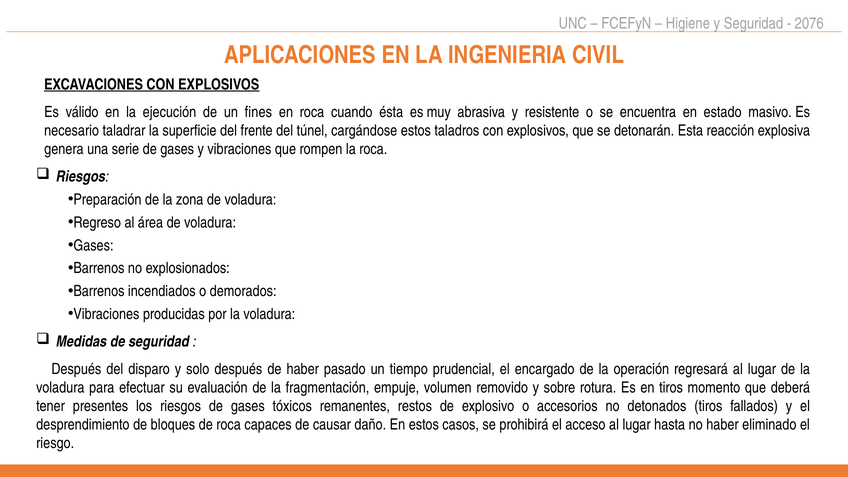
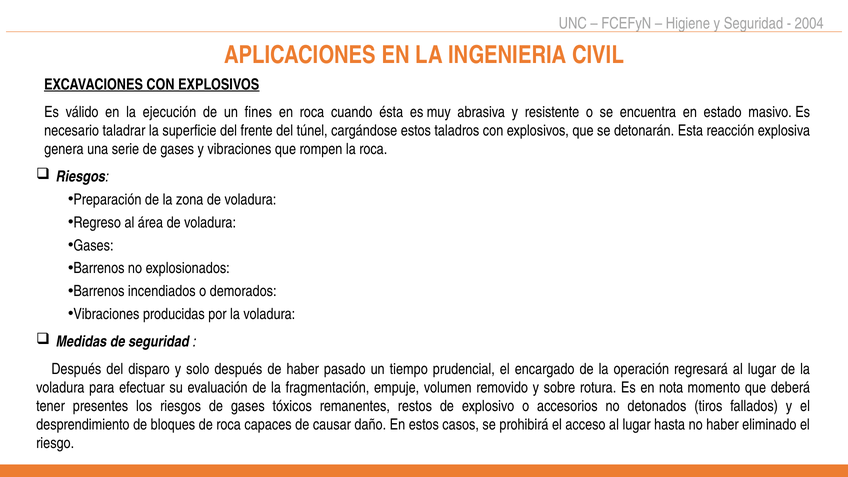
2076: 2076 -> 2004 (809, 23)
en tiros: tiros -> nota (671, 387)
